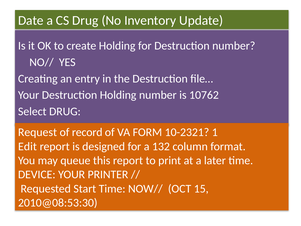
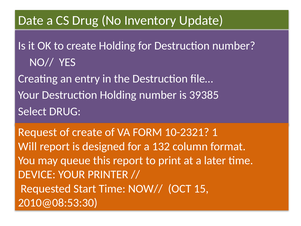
10762: 10762 -> 39385 (204, 95)
of record: record -> create (87, 132)
Edit: Edit -> Will (27, 146)
